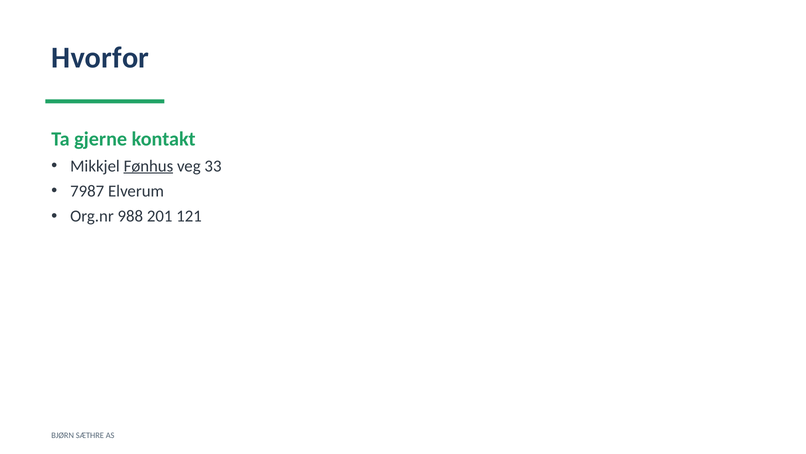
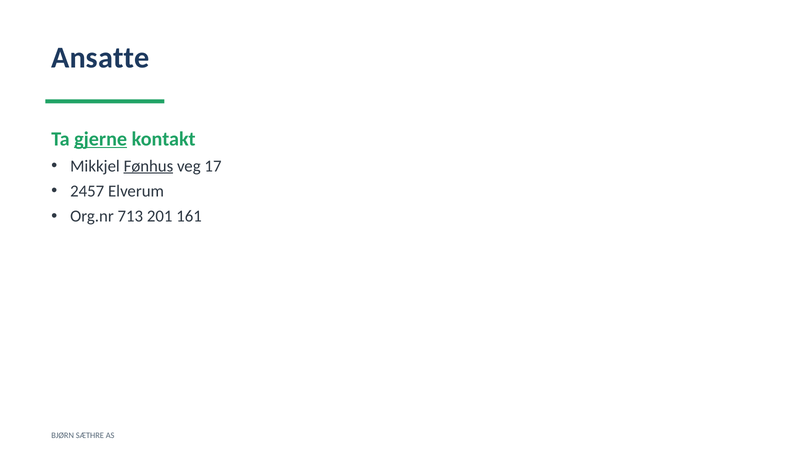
Hvorfor: Hvorfor -> Ansatte (100, 58)
gjerne underline: none -> present (101, 139)
33: 33 -> 17 (213, 166)
7987: 7987 -> 2457 (87, 191)
988: 988 -> 713 (130, 216)
121: 121 -> 161 (189, 216)
